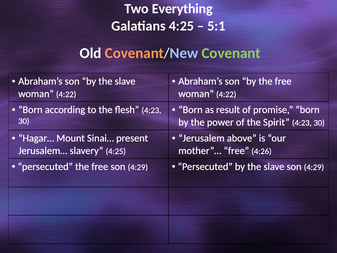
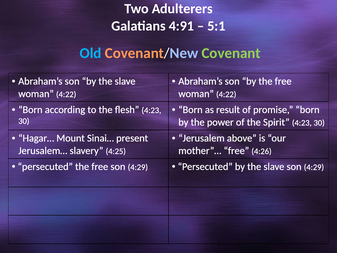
Everything: Everything -> Adulterers (182, 9)
Galatians 4:25: 4:25 -> 4:91 (181, 26)
Old colour: white -> light blue (91, 53)
